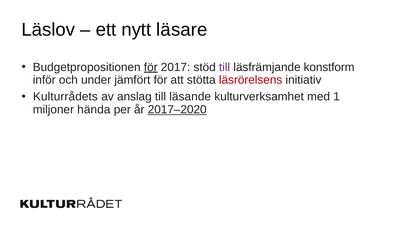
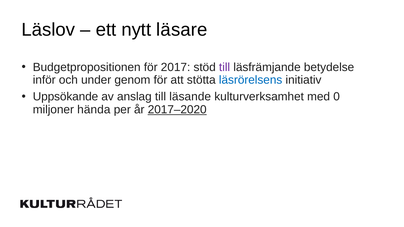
för underline: present -> none (151, 67)
konstform: konstform -> betydelse (329, 67)
jämfört: jämfört -> genom (132, 80)
läsrörelsens colour: red -> blue (251, 80)
Kulturrådets: Kulturrådets -> Uppsökande (65, 97)
1: 1 -> 0 (337, 97)
